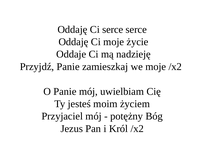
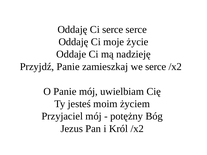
we moje: moje -> serce (156, 67)
